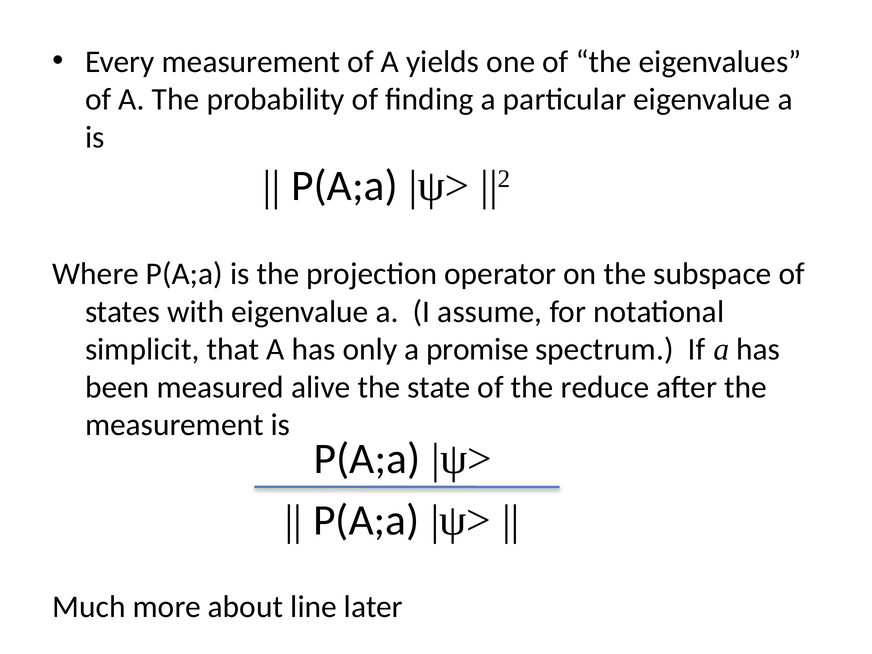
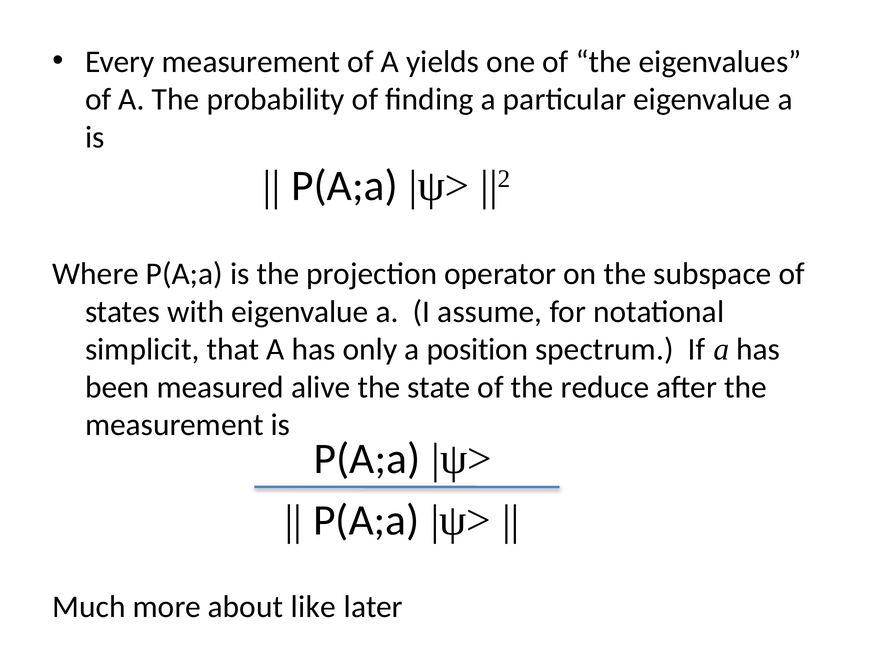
promise: promise -> position (477, 349)
line: line -> like (313, 607)
